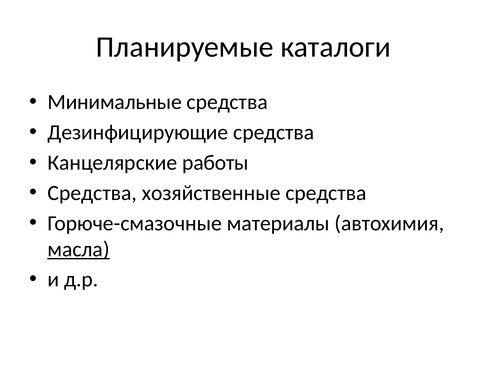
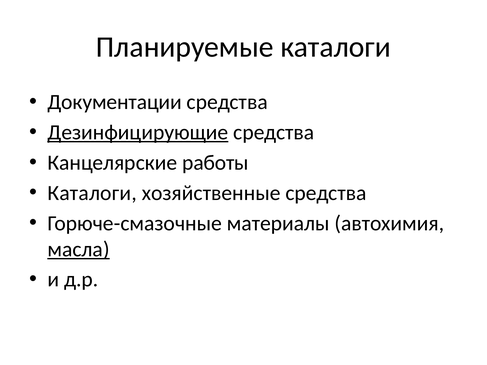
Минимальные: Минимальные -> Документации (115, 102)
Дезинфицирующие underline: none -> present (138, 132)
Средства: Средства -> Каталоги (92, 193)
